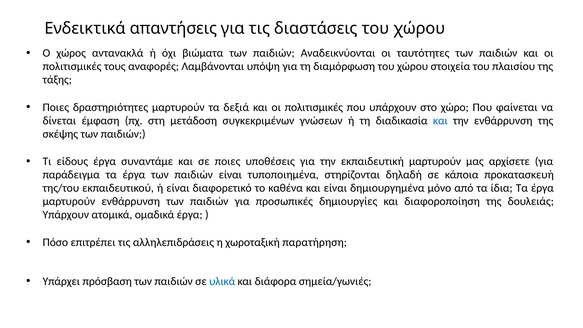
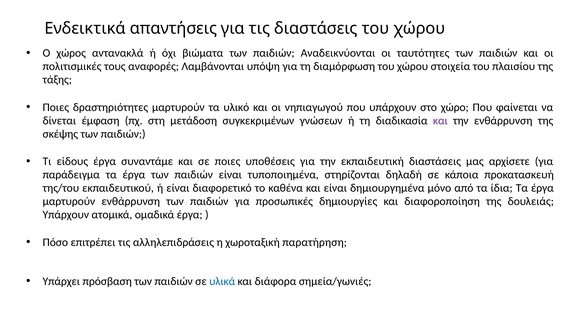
δεξιά: δεξιά -> υλικό (236, 107)
πολιτισμικές: πολιτισμικές -> νηπιαγωγού (314, 107)
και colour: blue -> purple (440, 121)
εκπαιδευτική μαρτυρούν: μαρτυρούν -> διαστάσεις (435, 161)
